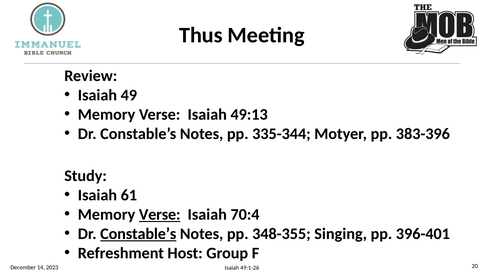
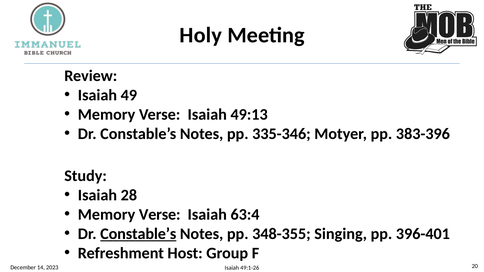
Thus: Thus -> Holy (201, 35)
335-344: 335-344 -> 335-346 (281, 134)
61: 61 -> 28 (129, 195)
Verse underline: present -> none (160, 215)
70:4: 70:4 -> 63:4 (245, 215)
